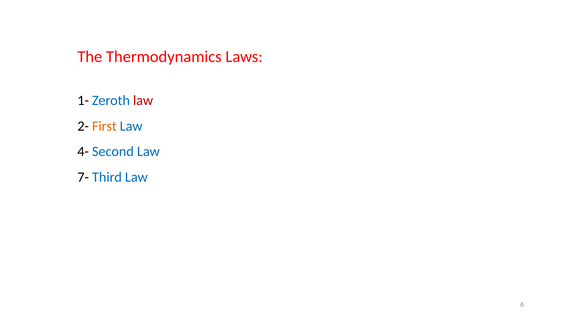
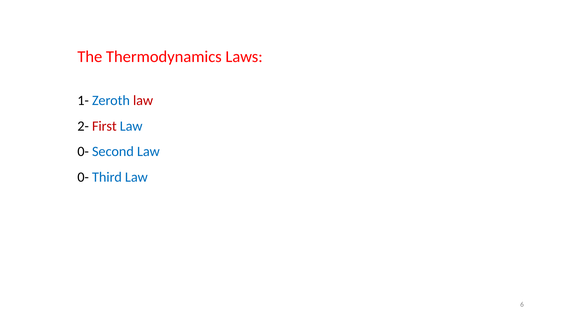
First colour: orange -> red (104, 126)
4-: 4- -> 0- (83, 152)
7-: 7- -> 0- (83, 177)
